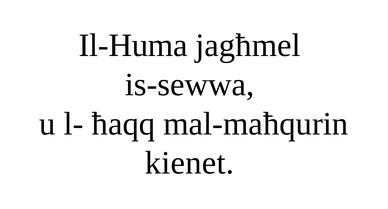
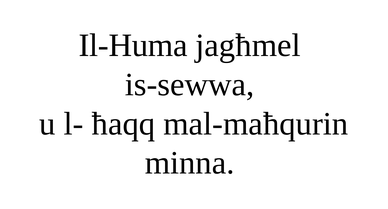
kienet: kienet -> minna (190, 163)
